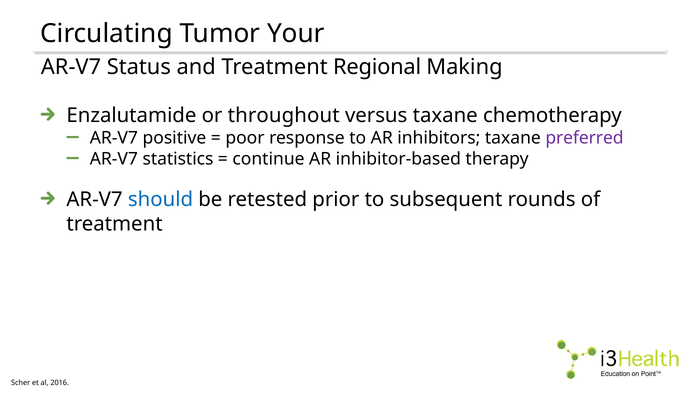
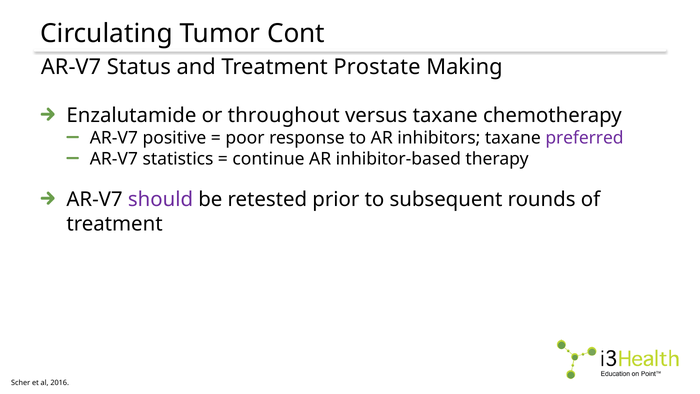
Your: Your -> Cont (296, 34)
Regional: Regional -> Prostate (377, 67)
should colour: blue -> purple (160, 199)
